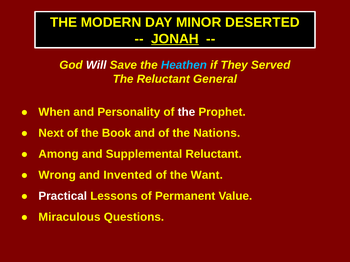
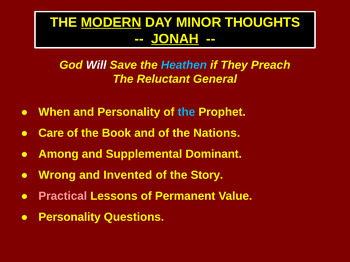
MODERN underline: none -> present (111, 23)
DESERTED: DESERTED -> THOUGHTS (263, 23)
Served: Served -> Preach (271, 65)
the colour: white -> light blue (186, 112)
Next: Next -> Care (51, 133)
Supplemental Reluctant: Reluctant -> Dominant (214, 154)
Want: Want -> Story (207, 175)
Practical colour: white -> pink (63, 196)
Miraculous: Miraculous -> Personality (70, 217)
